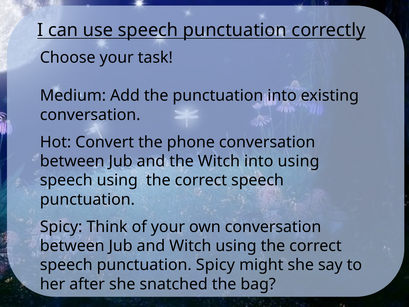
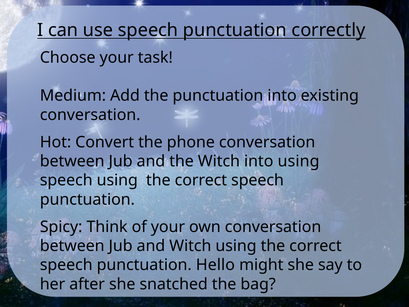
Spicy: Spicy -> Hello (215, 265)
